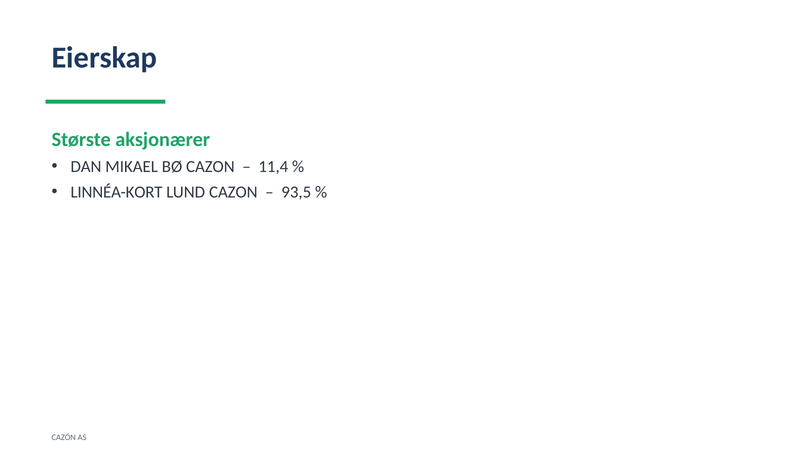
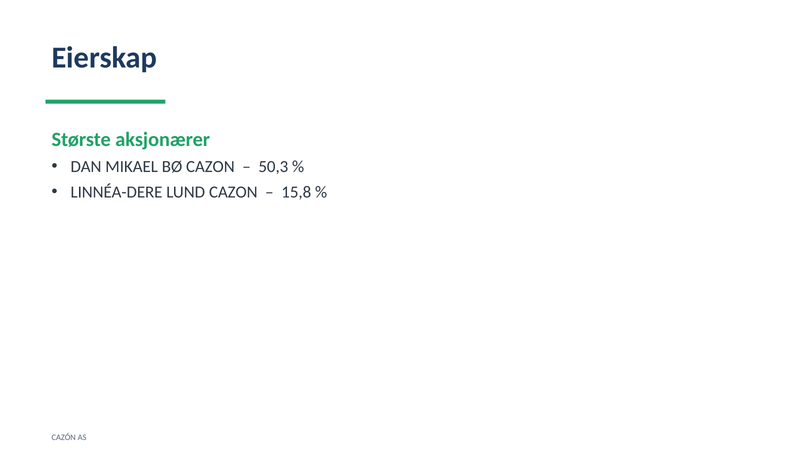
11,4: 11,4 -> 50,3 (273, 167)
LINNÉA-KORT: LINNÉA-KORT -> LINNÉA-DERE (117, 192)
93,5: 93,5 -> 15,8 (296, 192)
